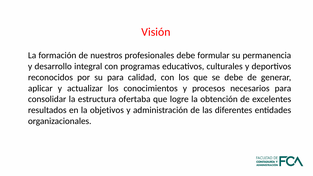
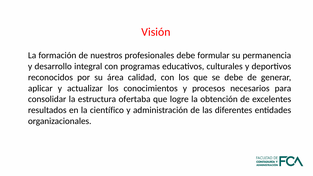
su para: para -> área (115, 77)
objetivos: objetivos -> científico (107, 110)
